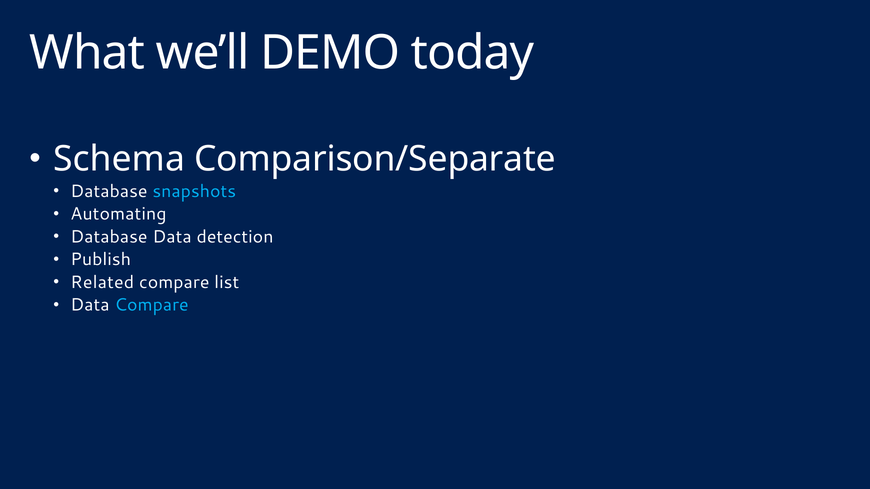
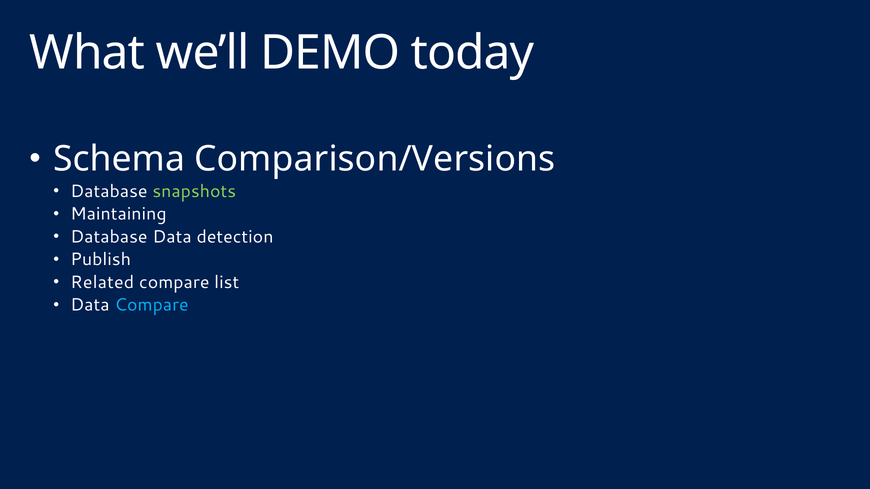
Comparison/Separate: Comparison/Separate -> Comparison/Versions (375, 159)
snapshots colour: light blue -> light green (194, 192)
Automating: Automating -> Maintaining (118, 214)
